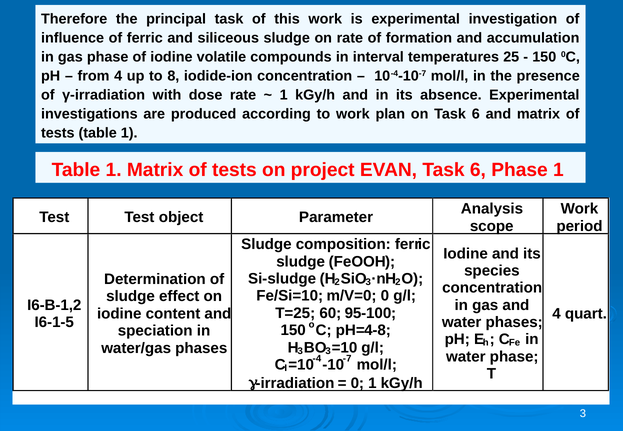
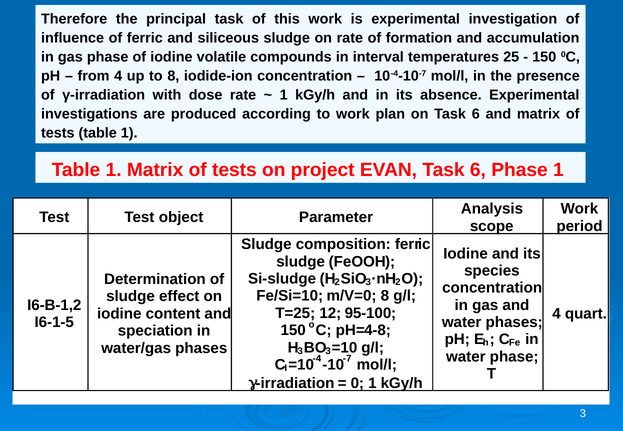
0: 0 -> 8 (385, 296)
60: 60 -> 12 (330, 313)
